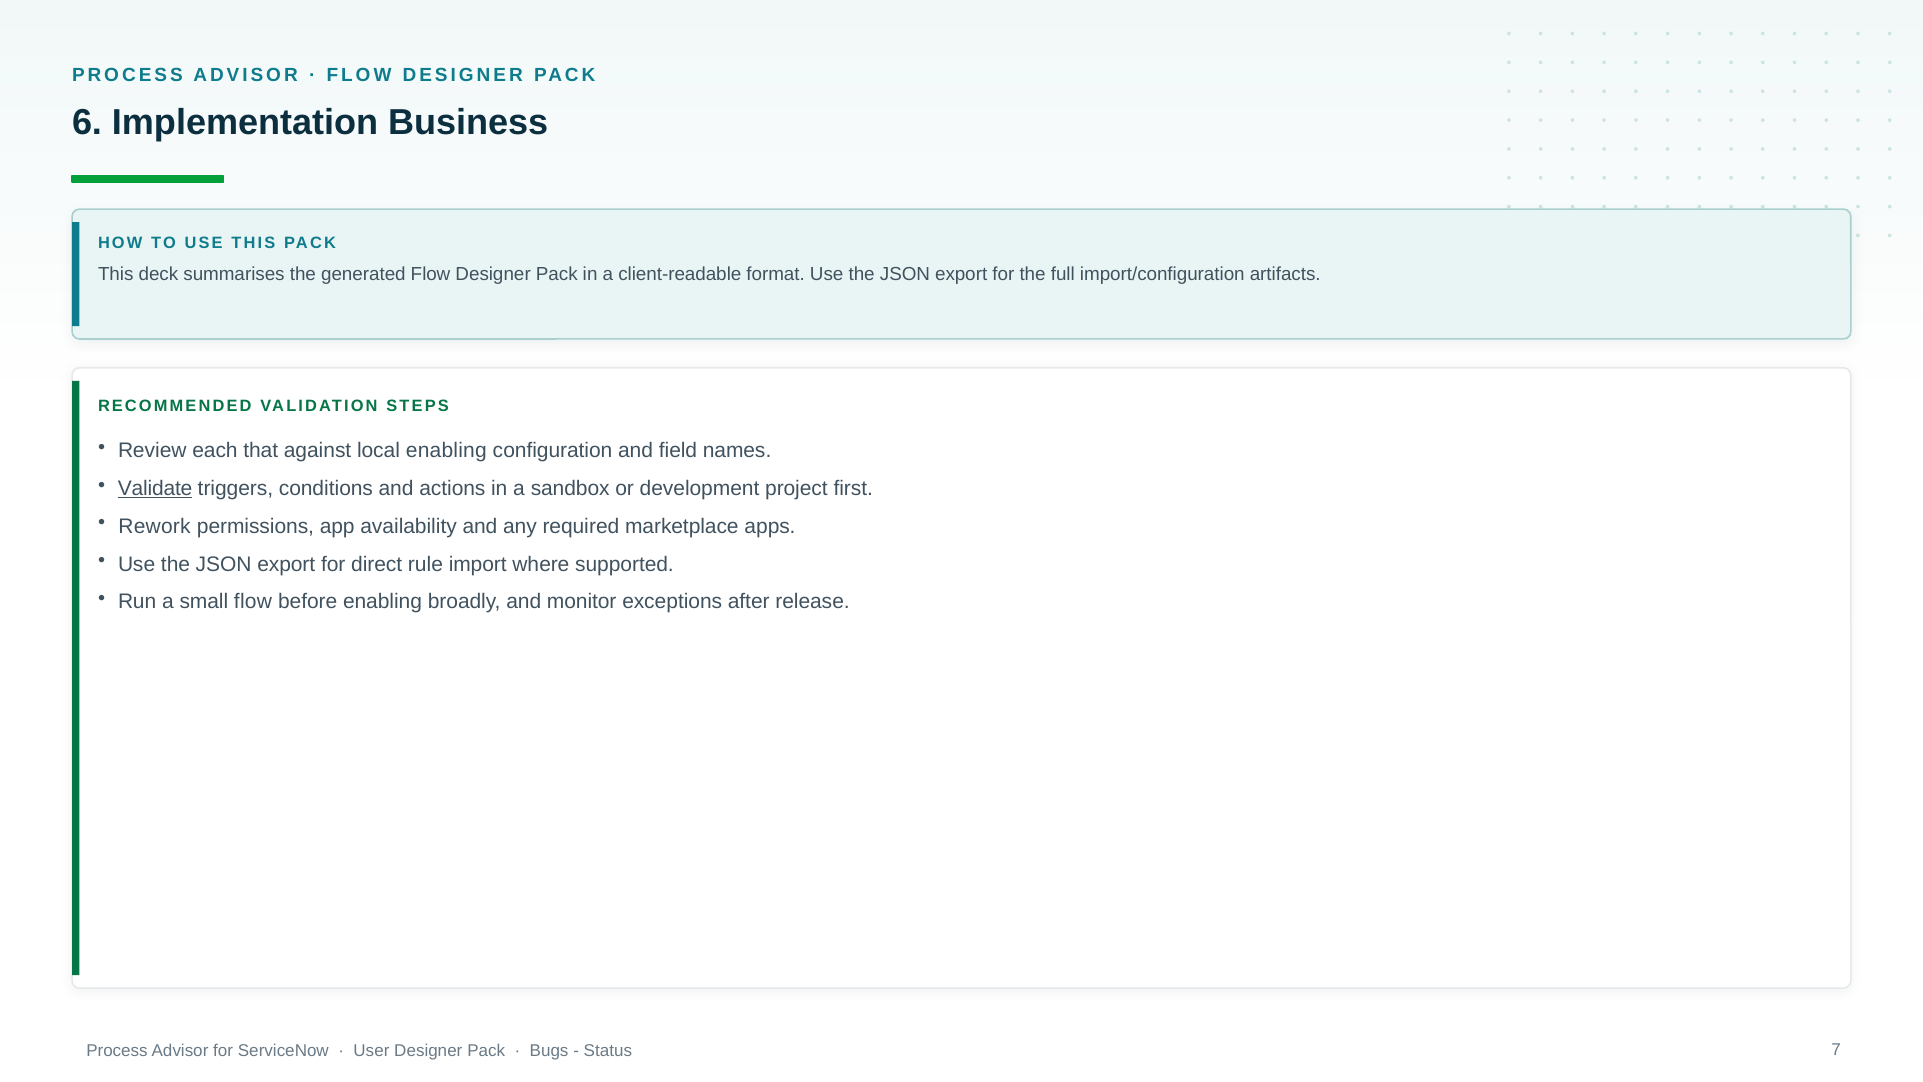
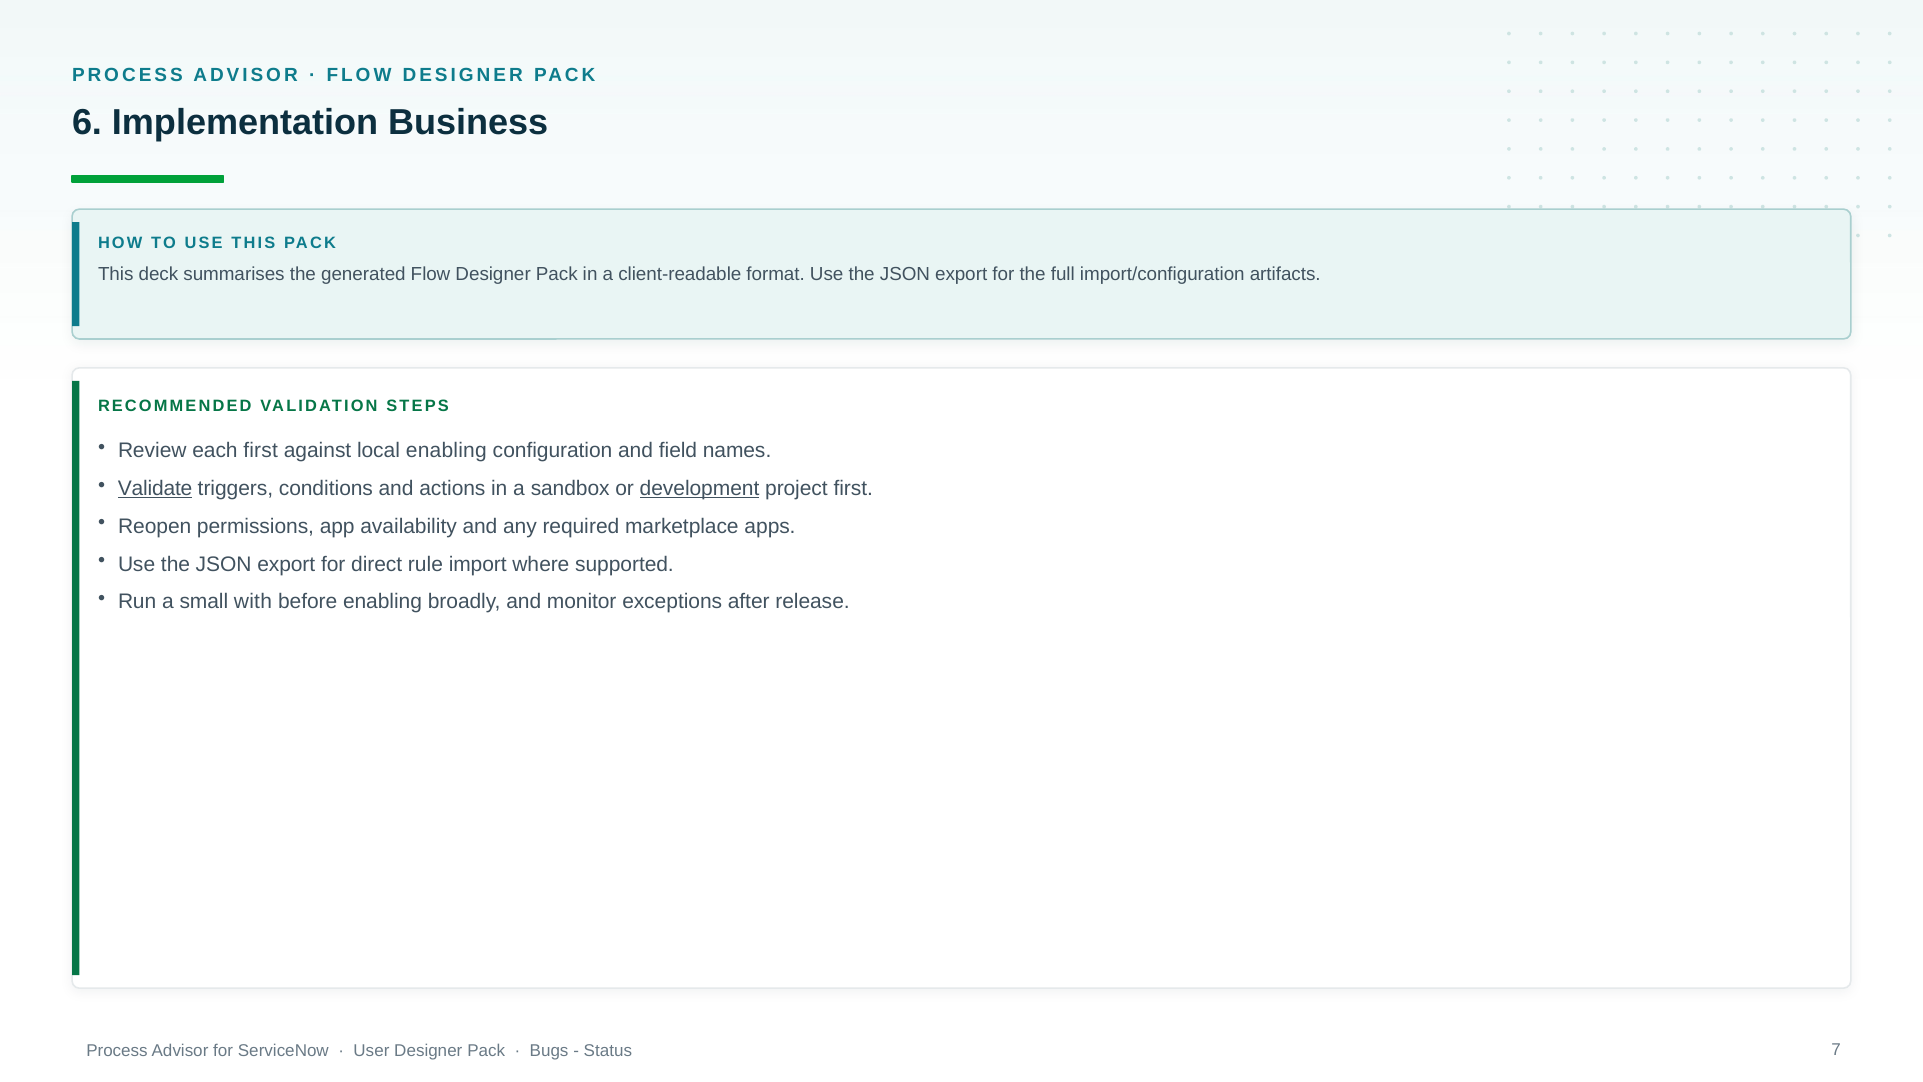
each that: that -> first (261, 451)
development underline: none -> present (700, 488)
Rework: Rework -> Reopen (155, 526)
small flow: flow -> with (253, 602)
